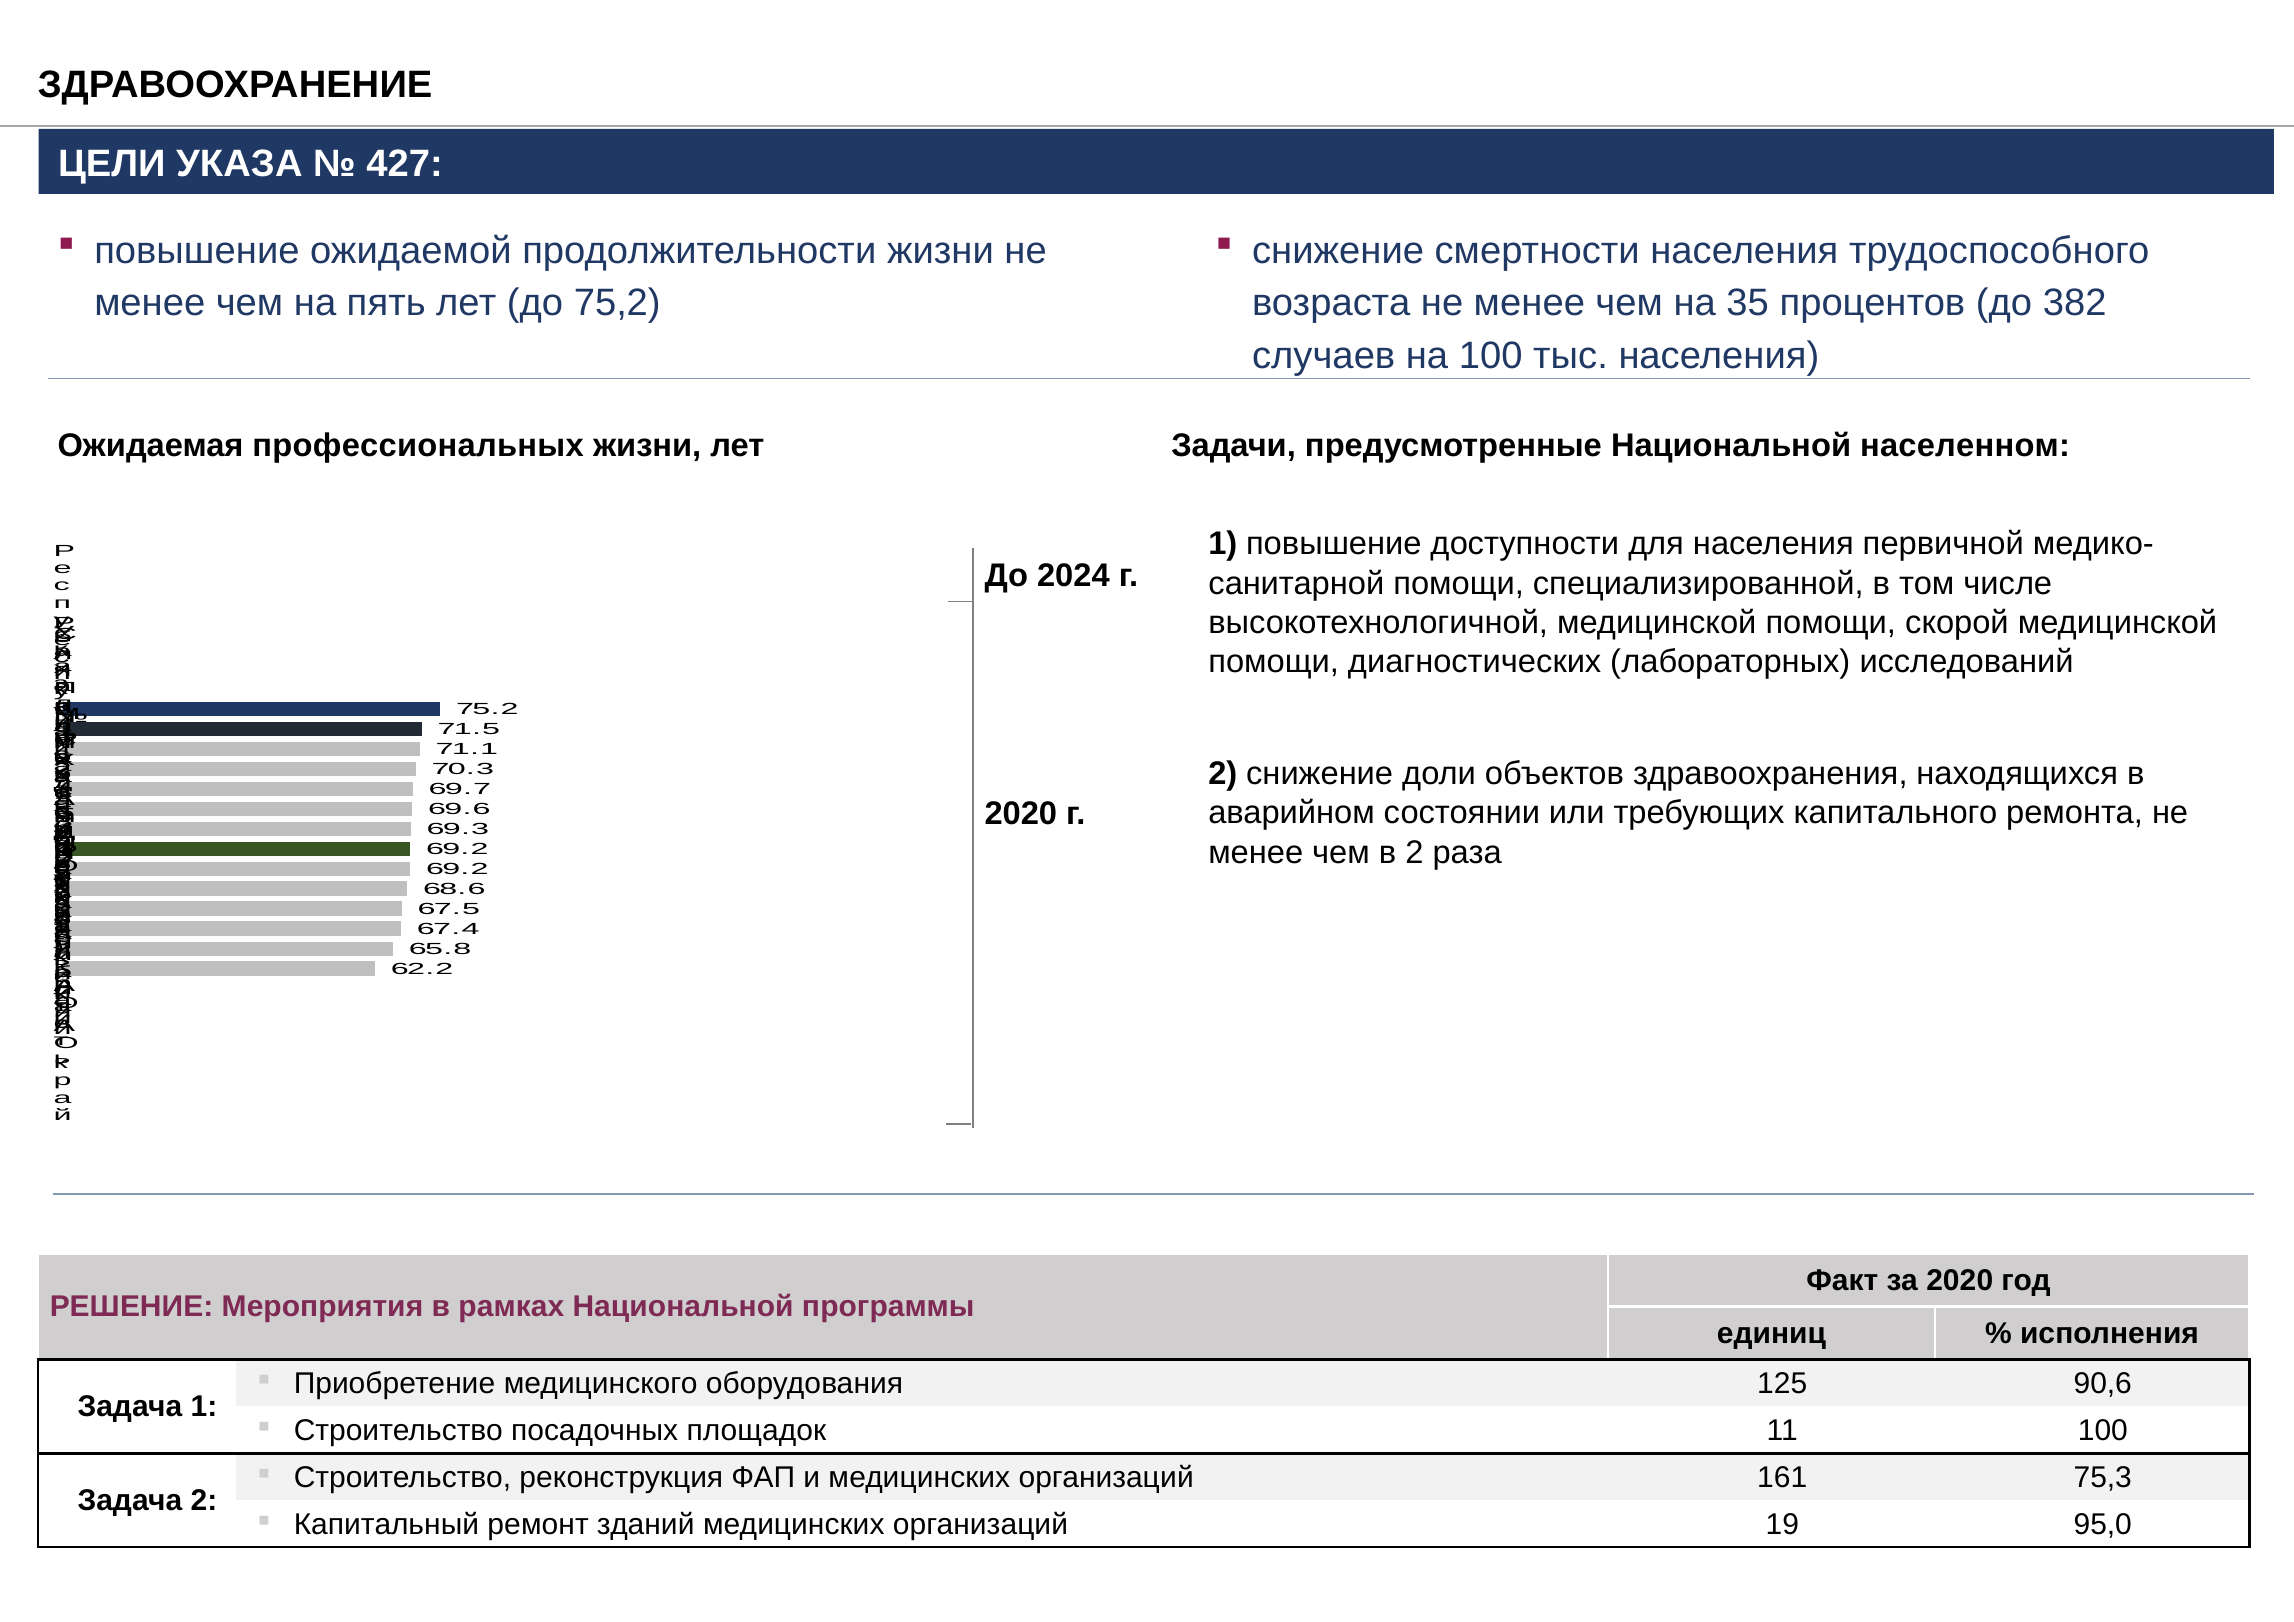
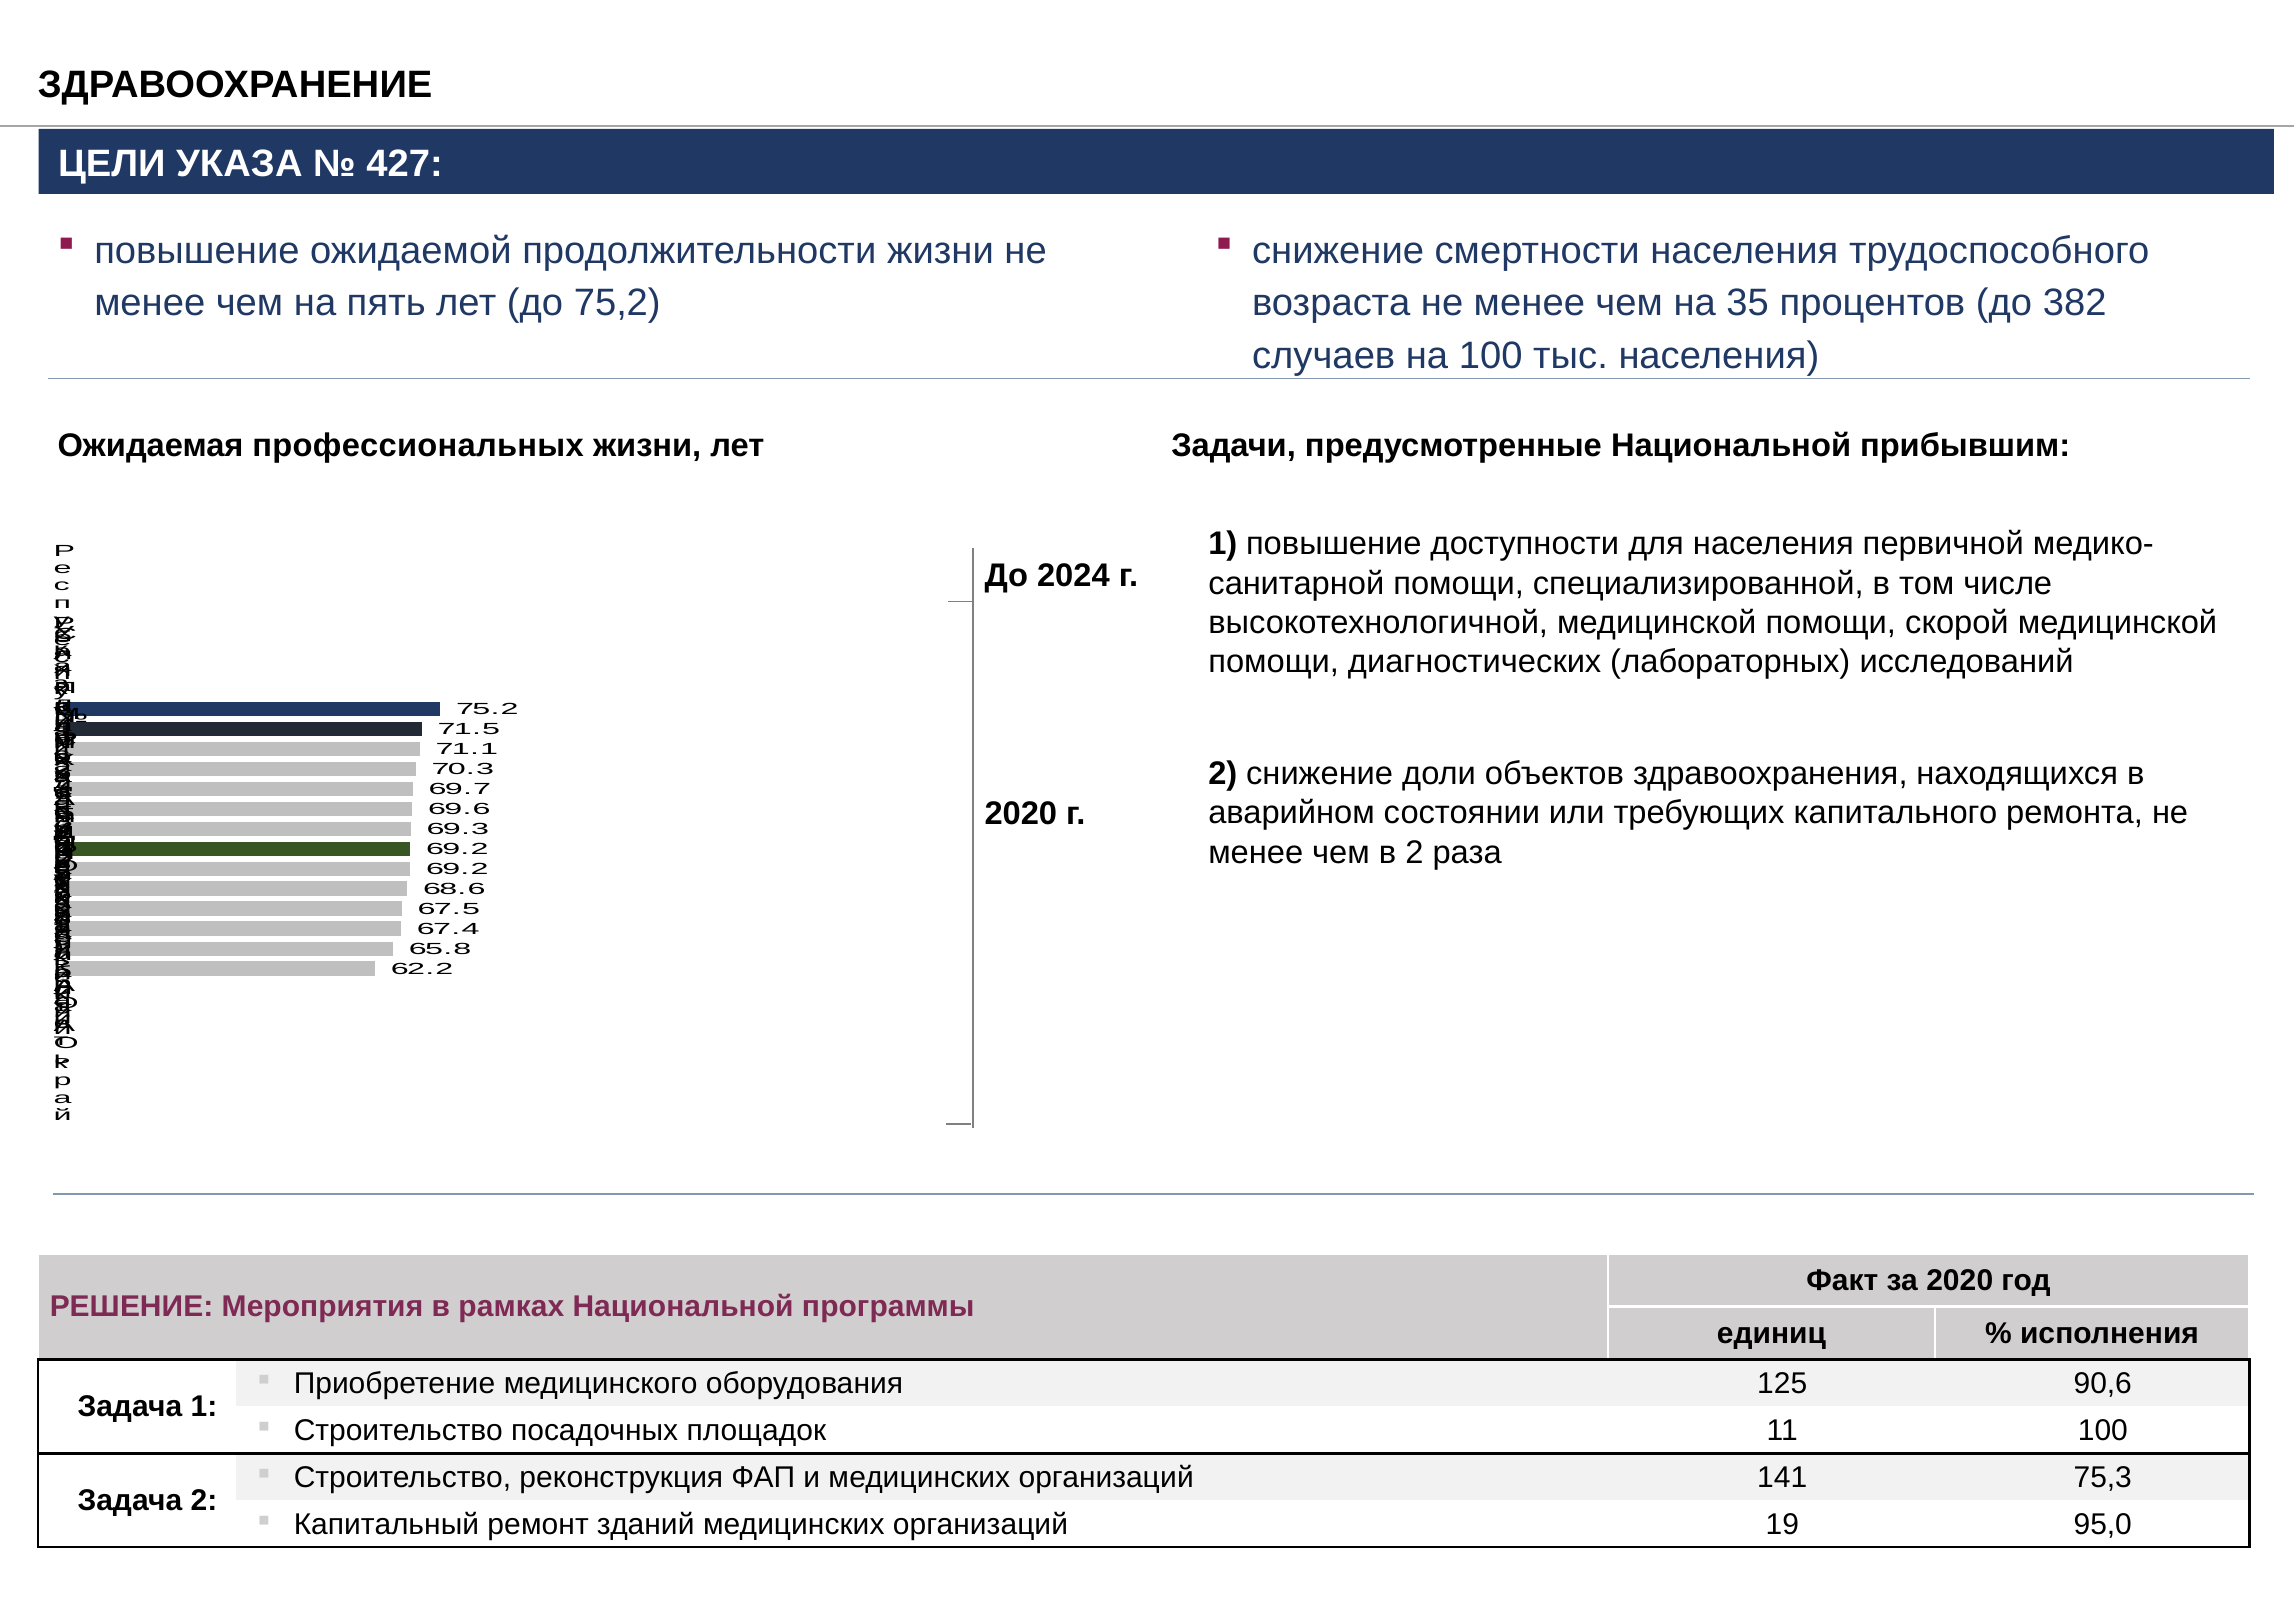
населенном: населенном -> прибывшим (1965, 446)
161: 161 -> 141 (1782, 1477)
